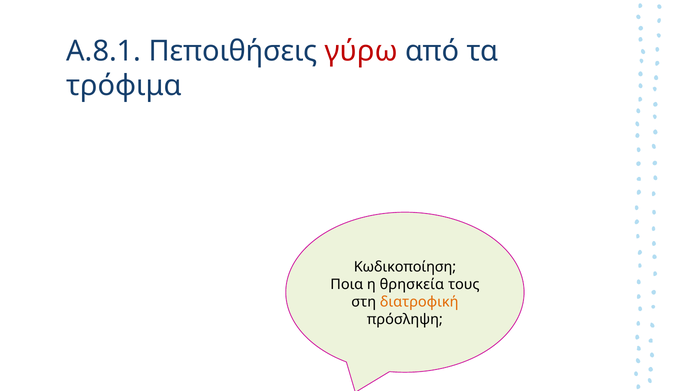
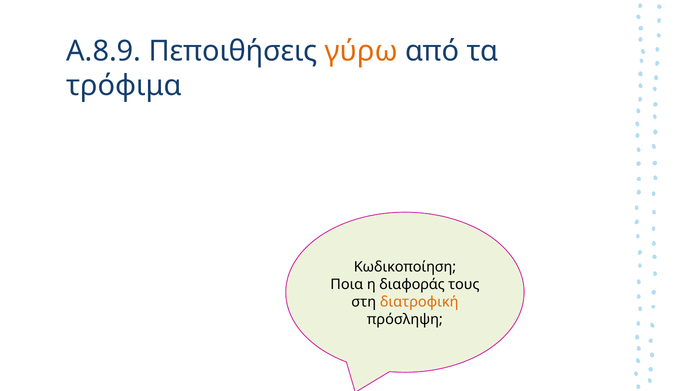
Α.8.1: Α.8.1 -> Α.8.9 (104, 51)
γύρω colour: red -> orange (361, 51)
θρησκεία: θρησκεία -> διαφοράς (412, 285)
